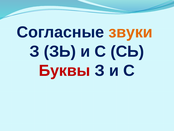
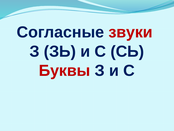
звуки colour: orange -> red (131, 32)
